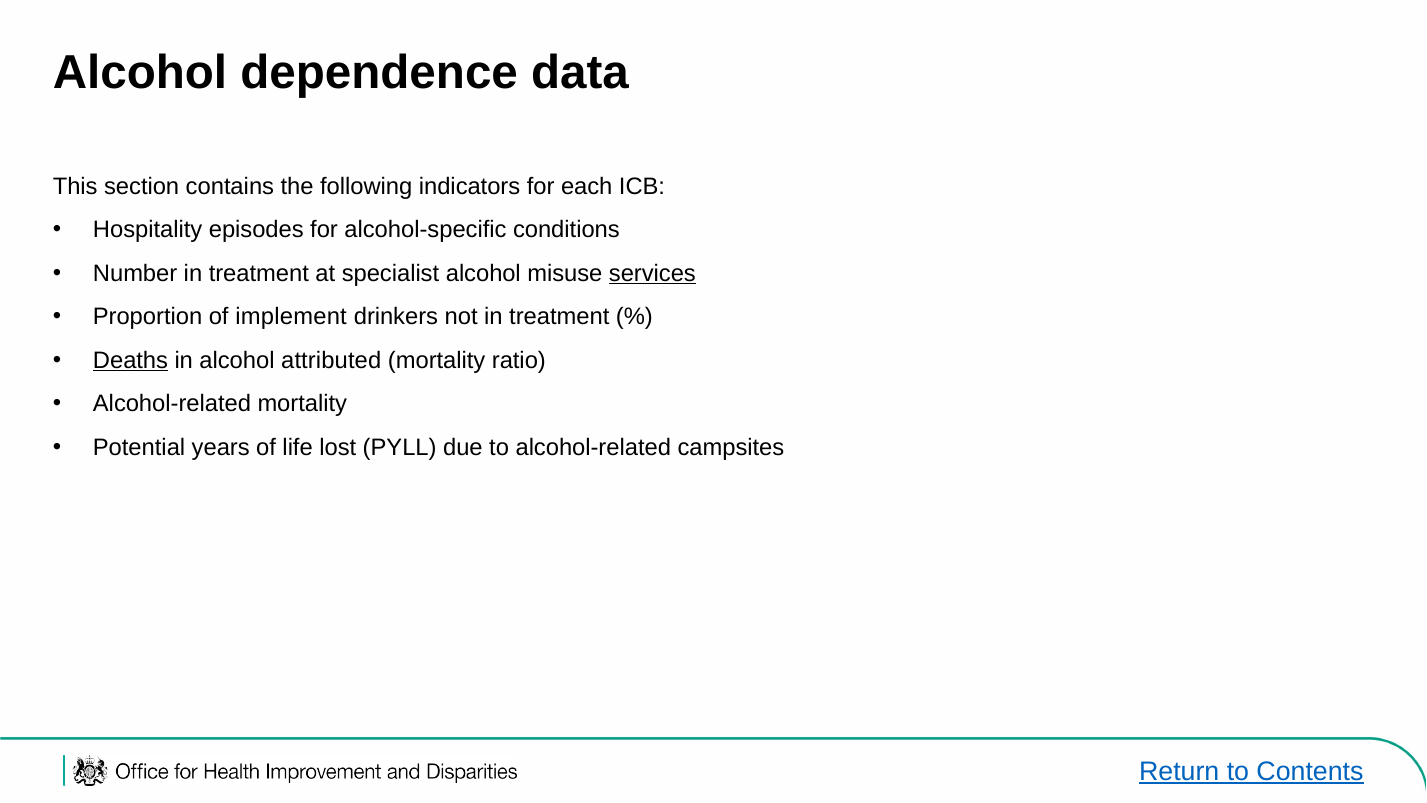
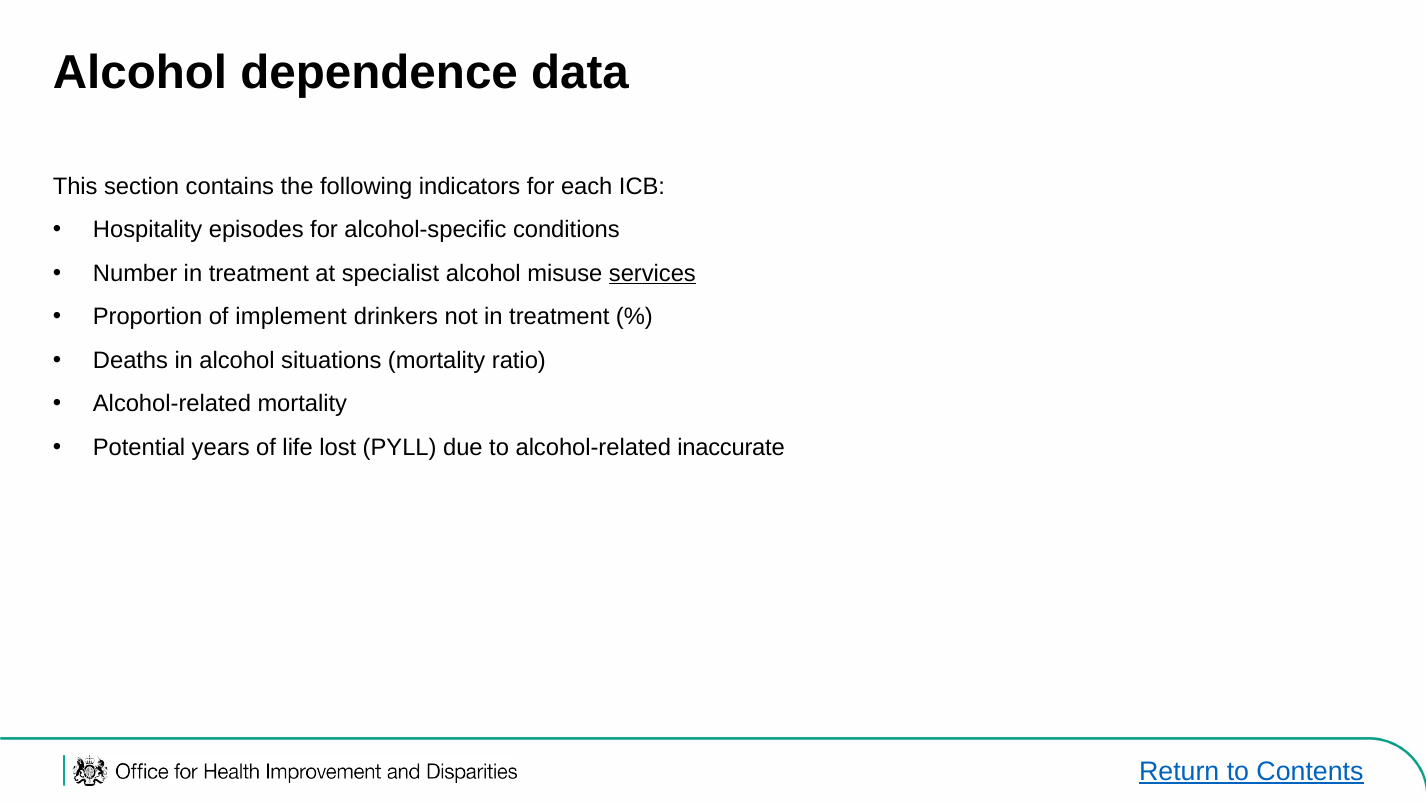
Deaths underline: present -> none (130, 360)
attributed: attributed -> situations (331, 360)
campsites: campsites -> inaccurate (731, 447)
